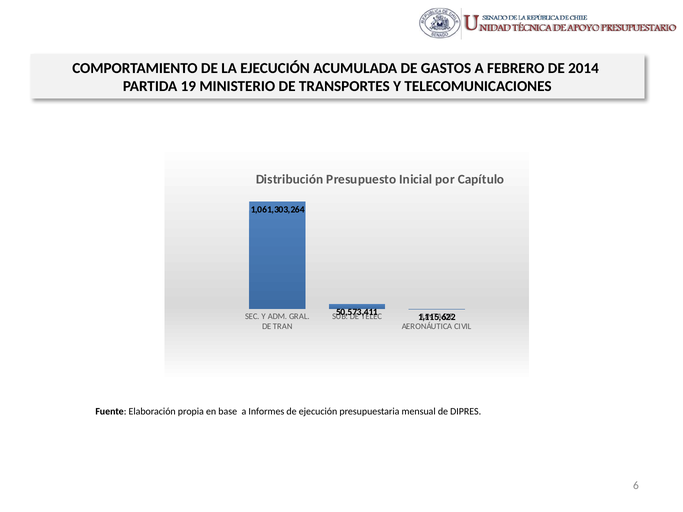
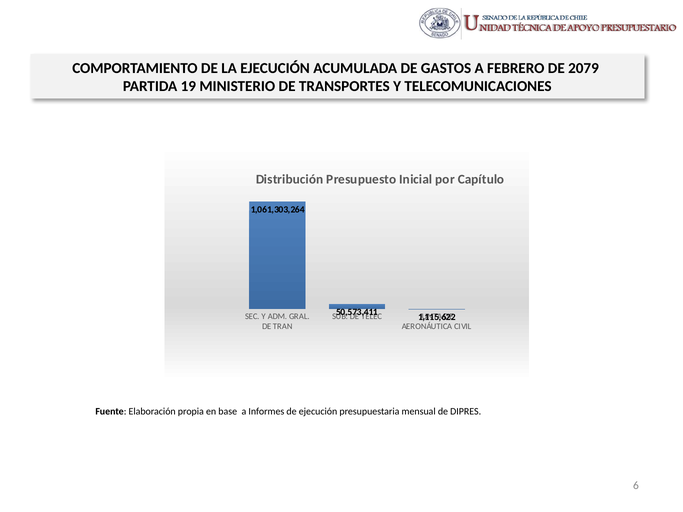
2014: 2014 -> 2079 (583, 68)
